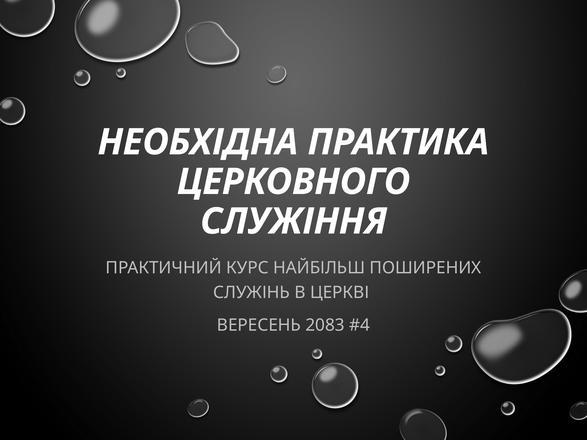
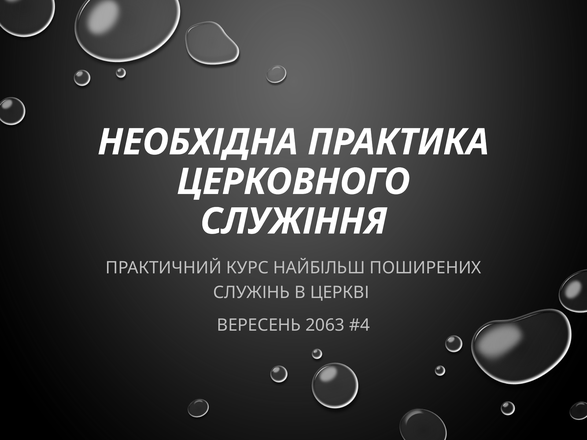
2083: 2083 -> 2063 (325, 325)
